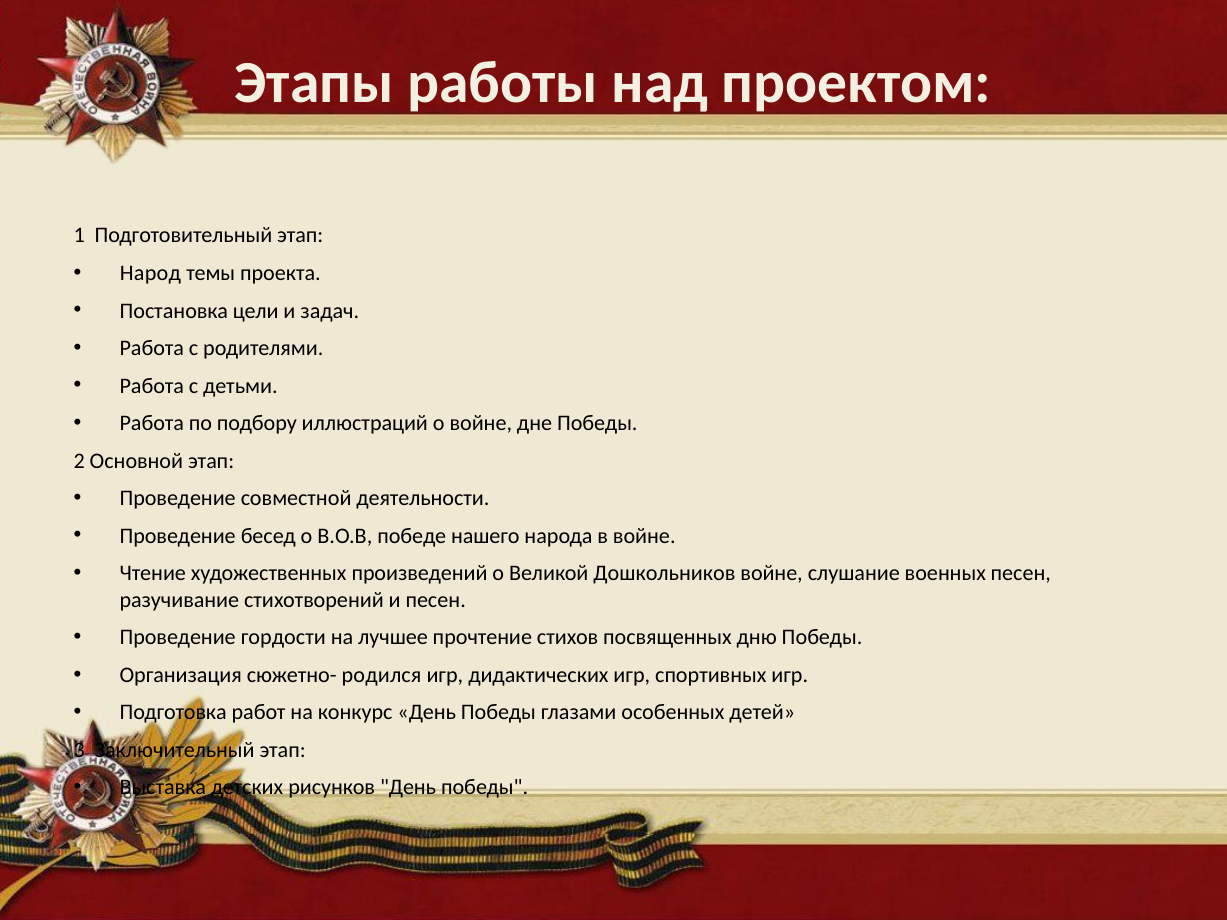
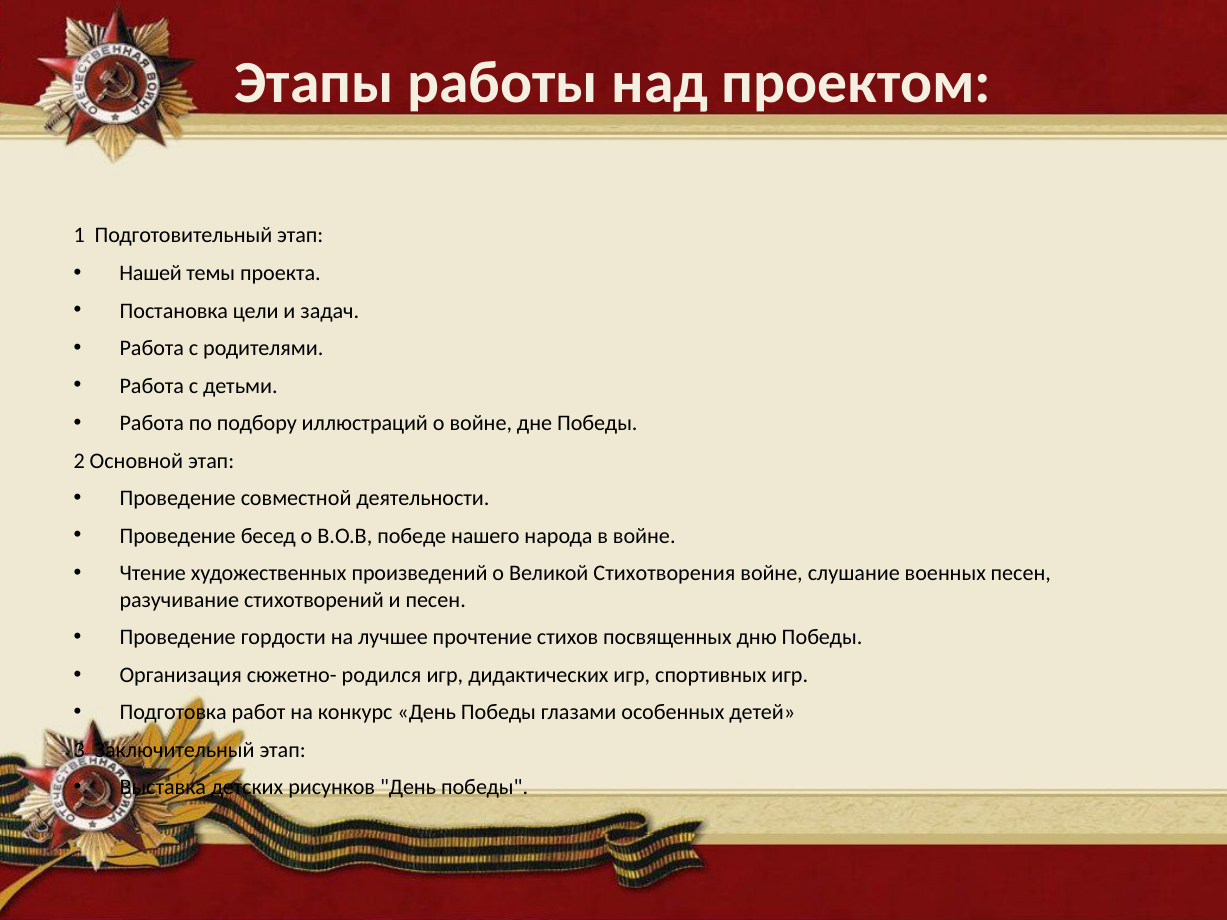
Народ: Народ -> Нашей (151, 273)
Дошкольников: Дошкольников -> Стихотворения (664, 574)
